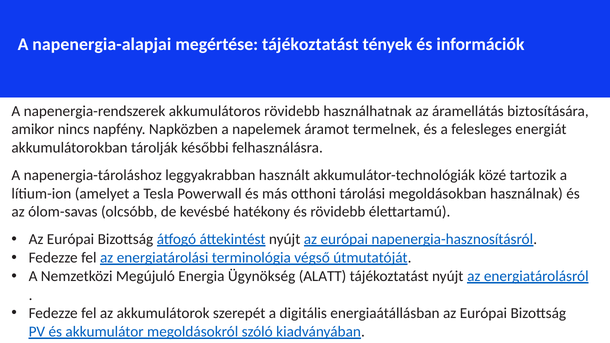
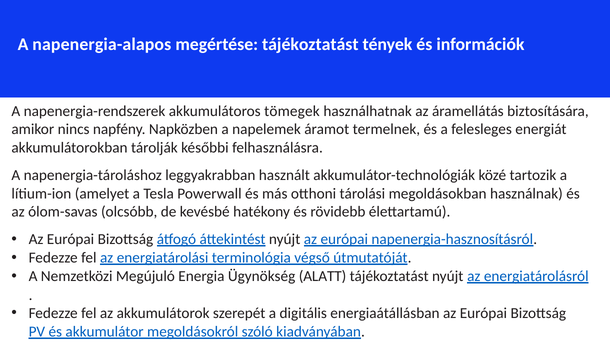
napenergia-alapjai: napenergia-alapjai -> napenergia-alapos (102, 44)
akkumulátoros rövidebb: rövidebb -> tömegek (292, 111)
